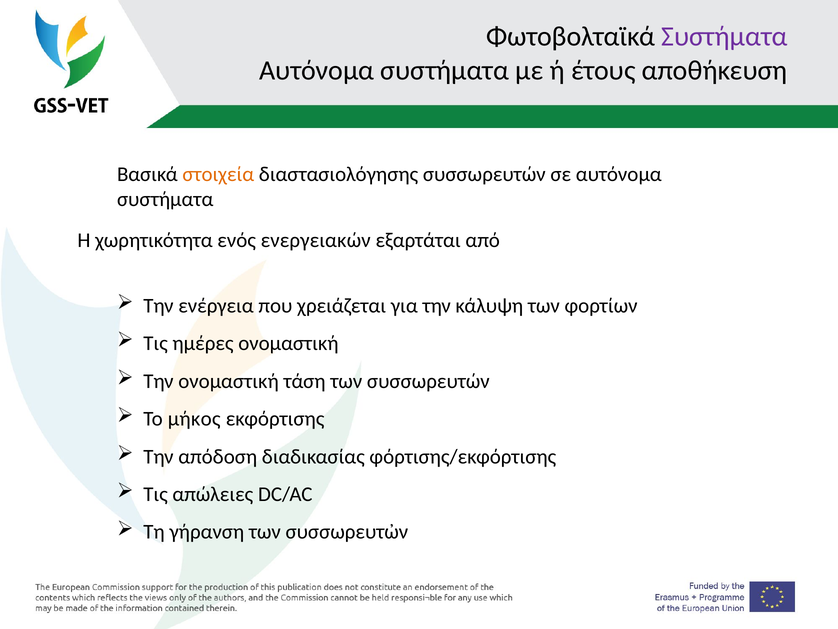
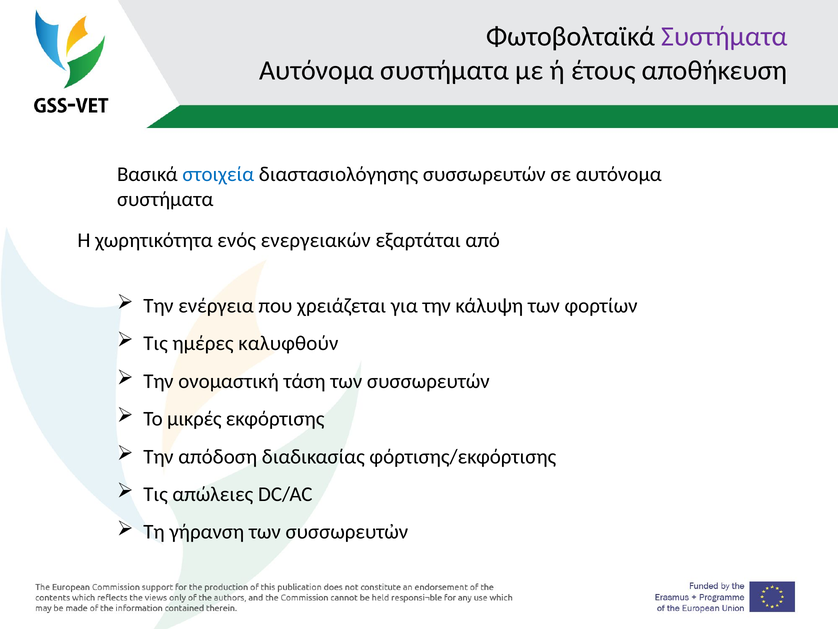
στοιχεία colour: orange -> blue (218, 174)
ημέρες ονομαστική: ονομαστική -> καλυφθούν (288, 343)
μήκος: μήκος -> μικρές (194, 419)
